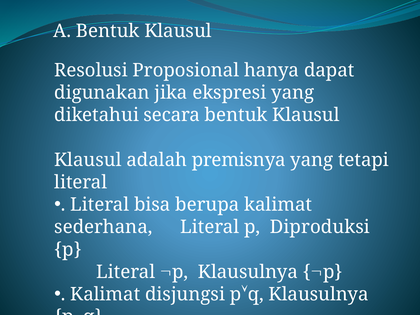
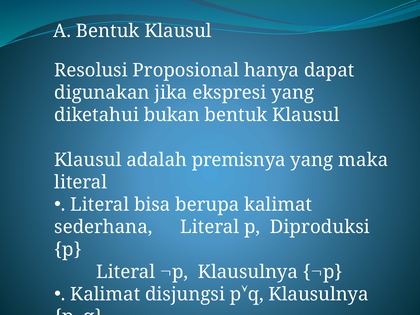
secara: secara -> bukan (172, 115)
tetapi: tetapi -> maka (363, 160)
